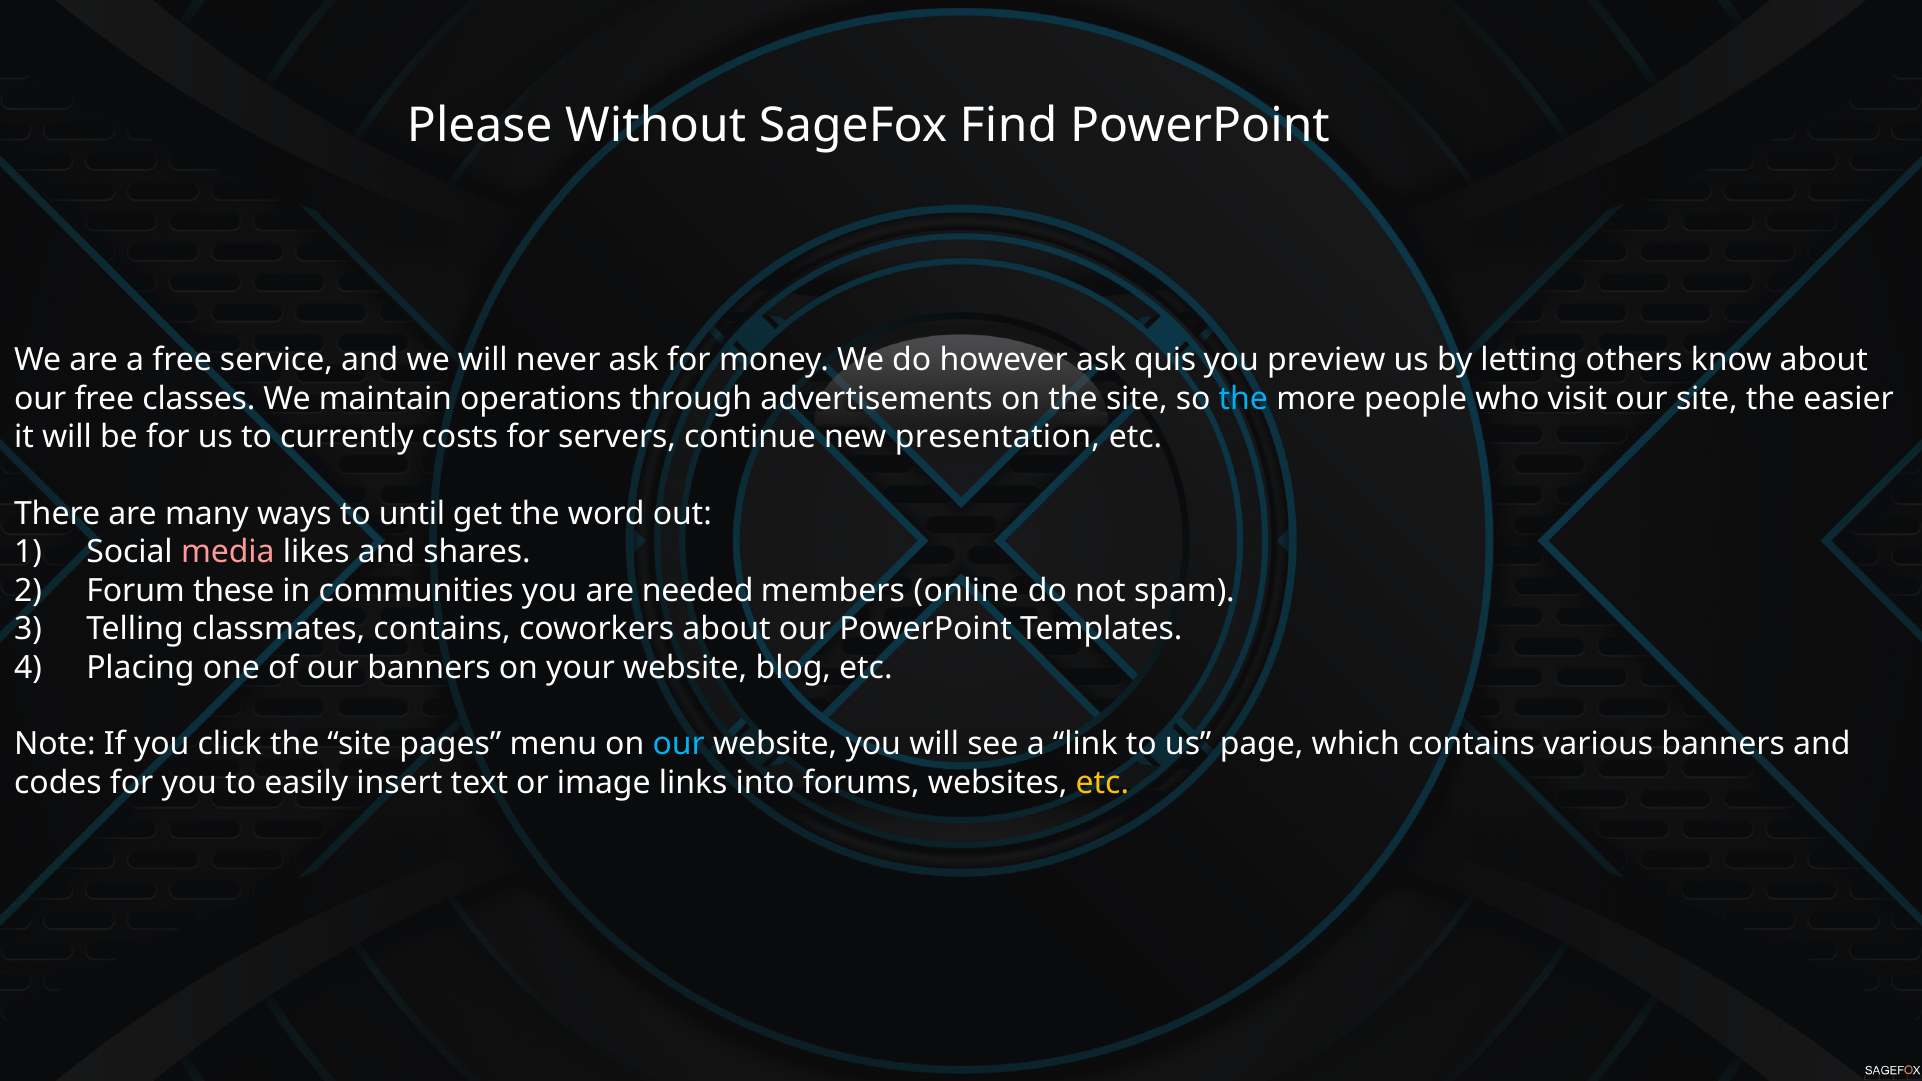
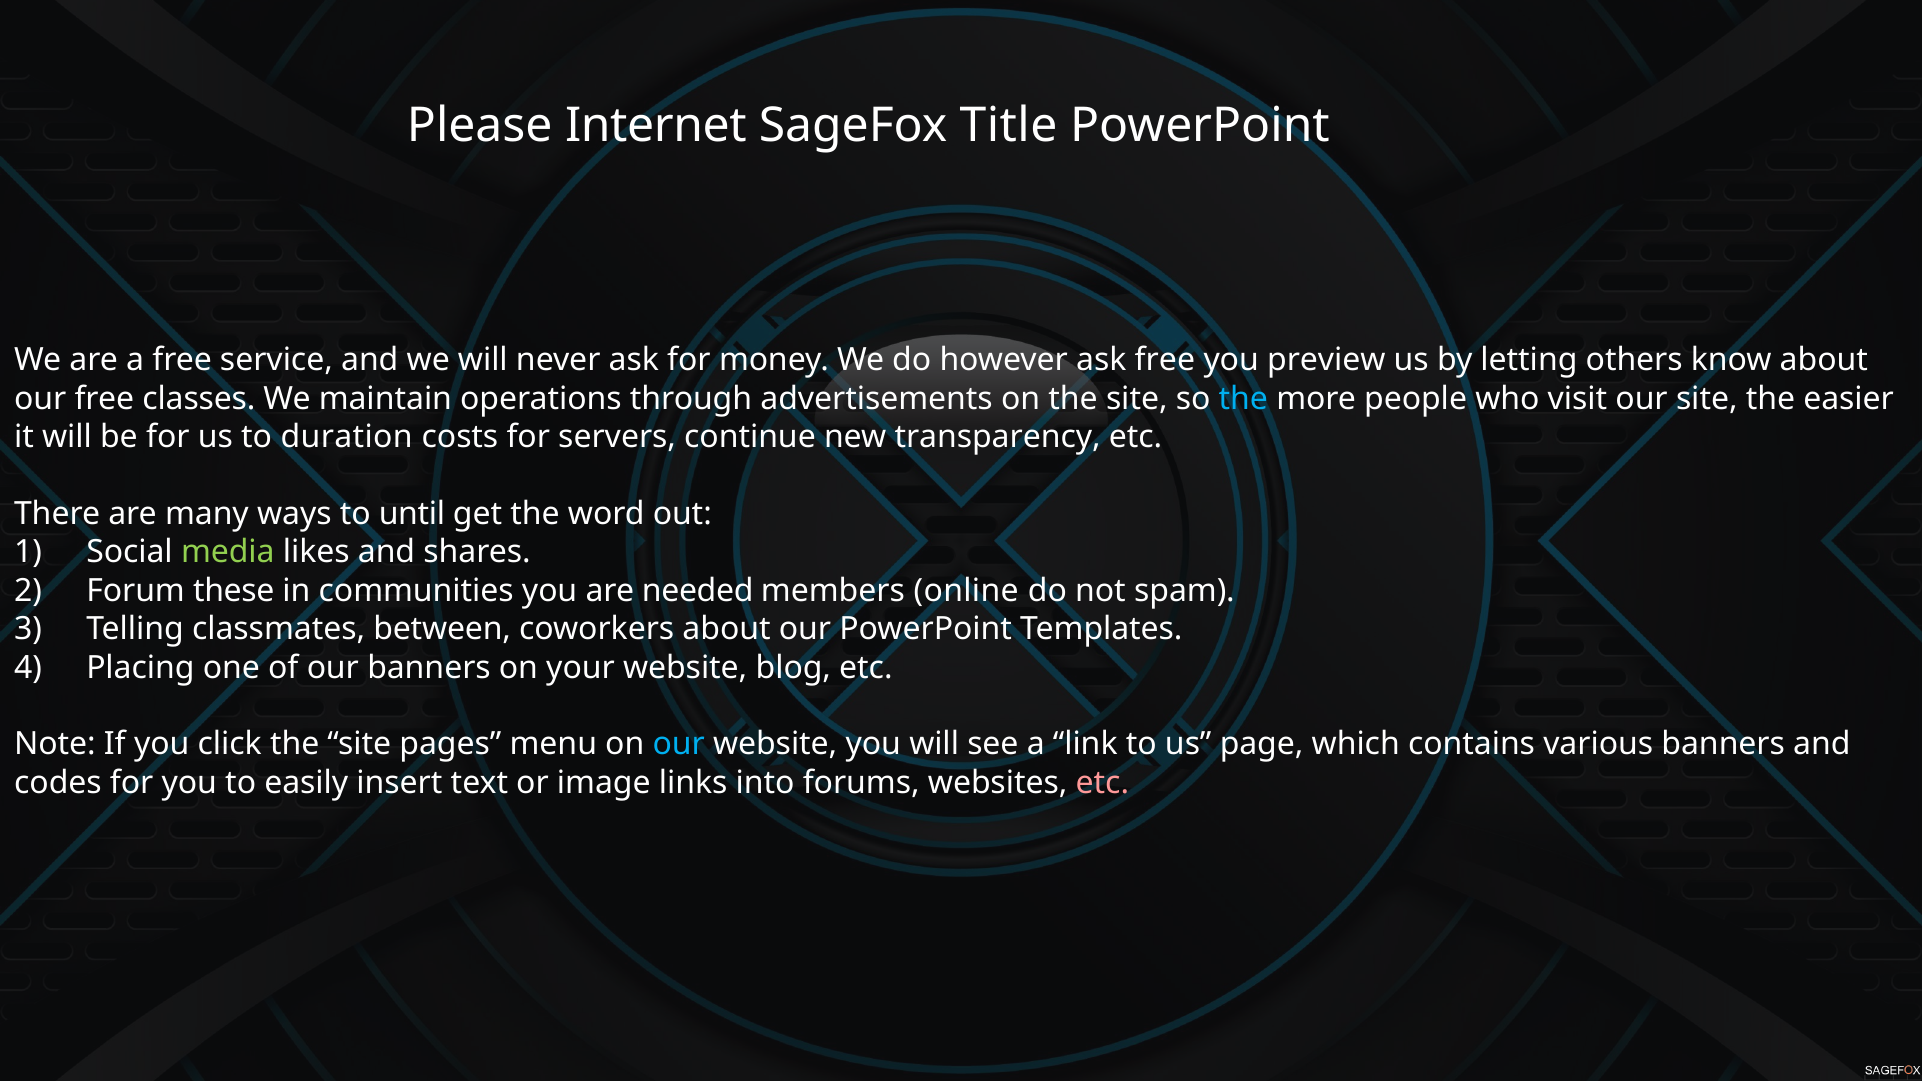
Without: Without -> Internet (656, 126)
Find: Find -> Title (1009, 126)
ask quis: quis -> free (1165, 360)
currently: currently -> duration (347, 437)
presentation: presentation -> transparency (998, 437)
media colour: pink -> light green (228, 552)
classmates contains: contains -> between (442, 629)
etc colour: yellow -> pink (1102, 783)
